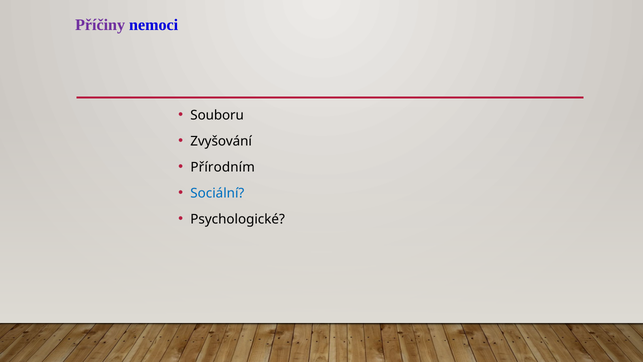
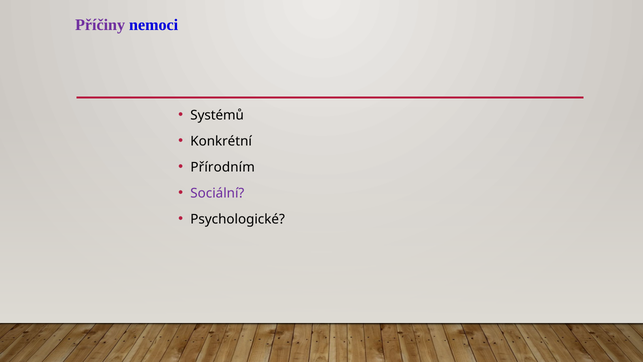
Souboru: Souboru -> Systémů (217, 115)
Zvyšování: Zvyšování -> Konkrétní (221, 141)
Sociální colour: blue -> purple (217, 193)
